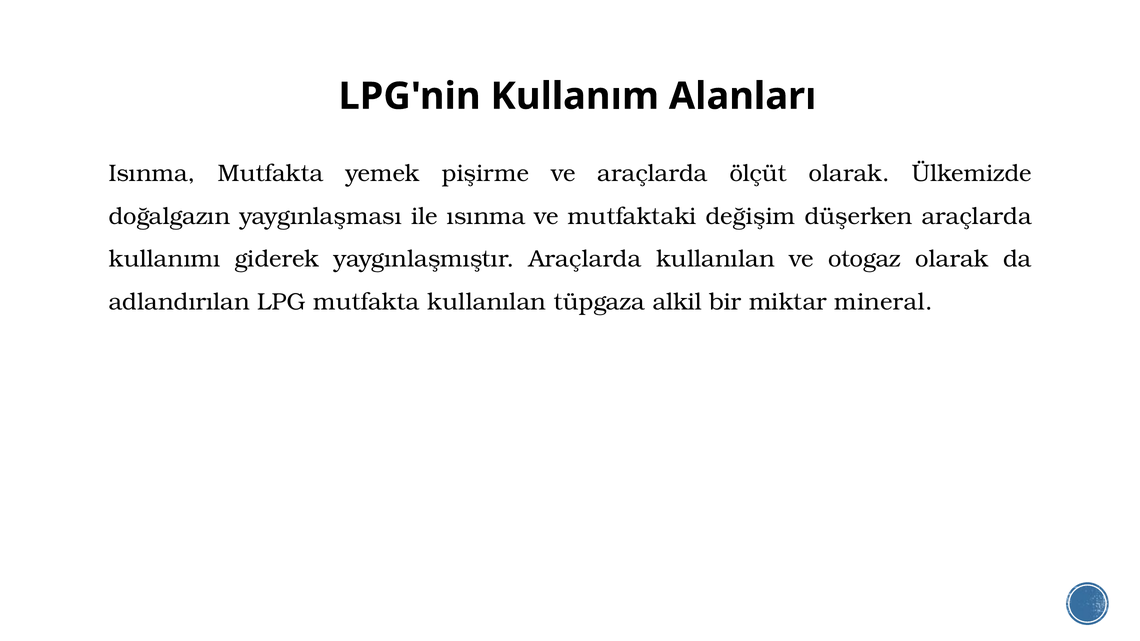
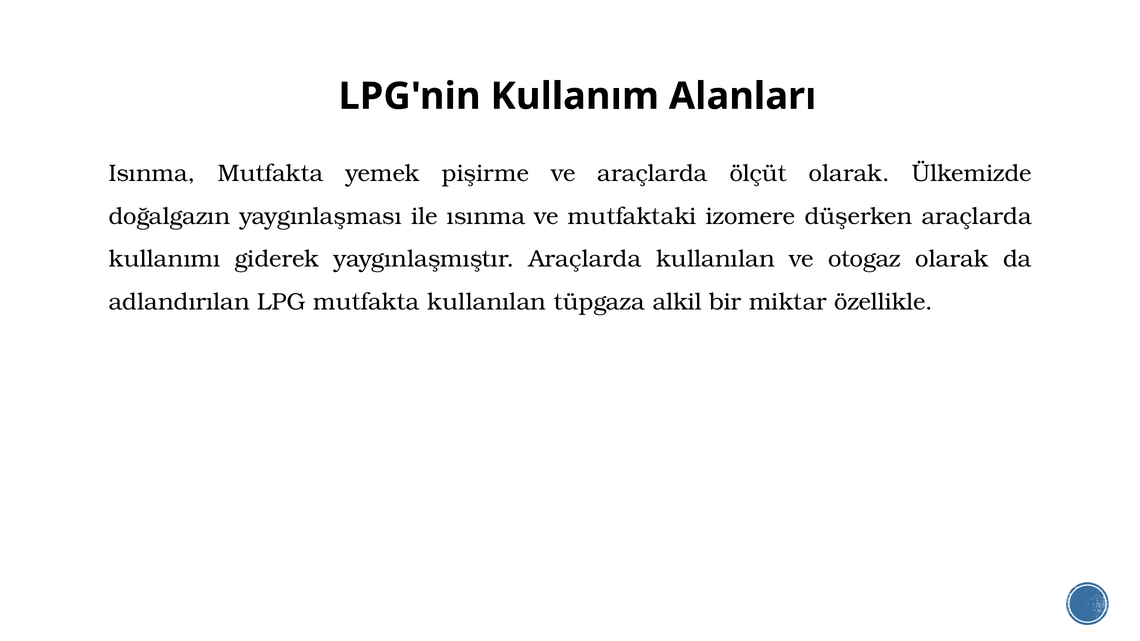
değişim: değişim -> izomere (750, 216)
mineral: mineral -> özellikle (884, 302)
